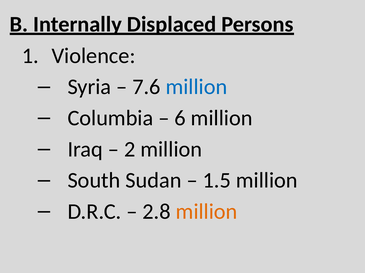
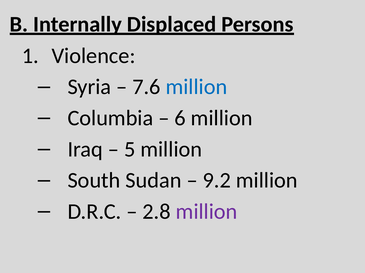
2: 2 -> 5 (130, 150)
1.5: 1.5 -> 9.2 (217, 181)
million colour: orange -> purple (207, 212)
